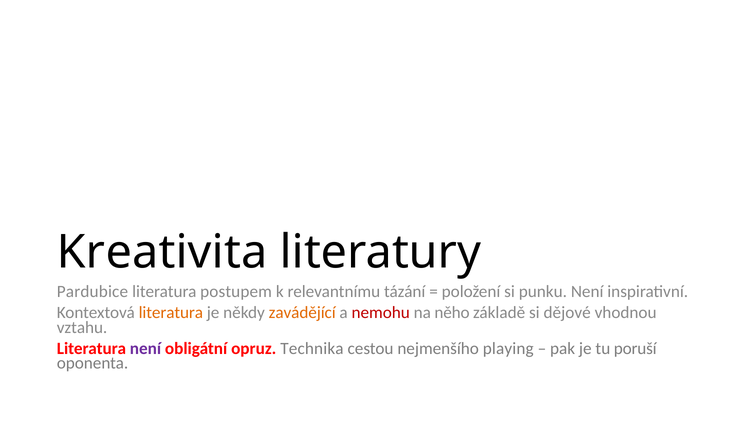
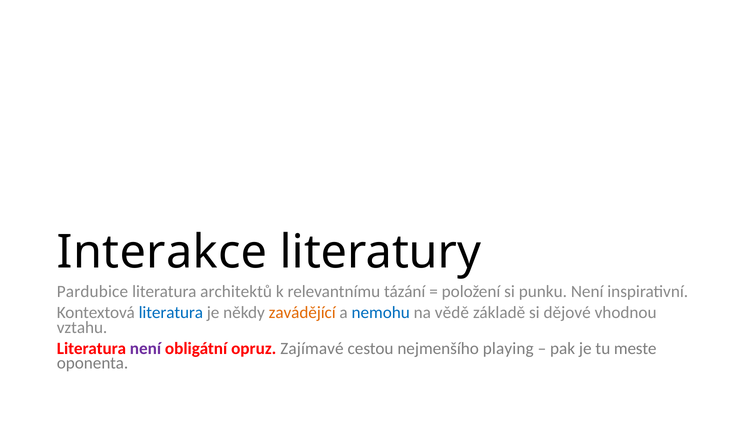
Kreativita: Kreativita -> Interakce (162, 252)
postupem: postupem -> architektů (236, 291)
literatura colour: orange -> blue (171, 312)
nemohu colour: red -> blue (381, 312)
něho: něho -> vědě (452, 312)
Technika: Technika -> Zajímavé (312, 348)
poruší: poruší -> meste (635, 348)
